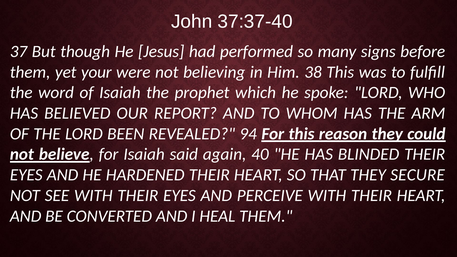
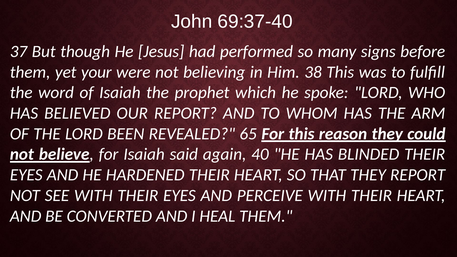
37:37-40: 37:37-40 -> 69:37-40 (255, 22)
94: 94 -> 65 (248, 134)
THEY SECURE: SECURE -> REPORT (418, 175)
